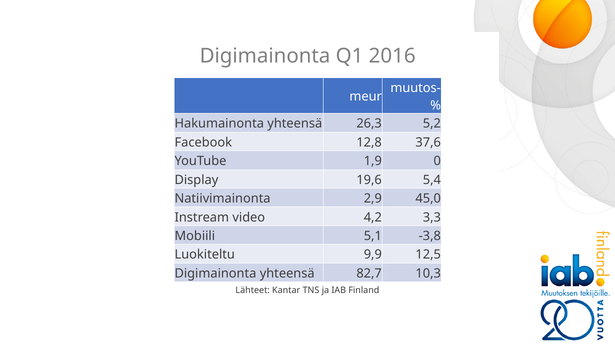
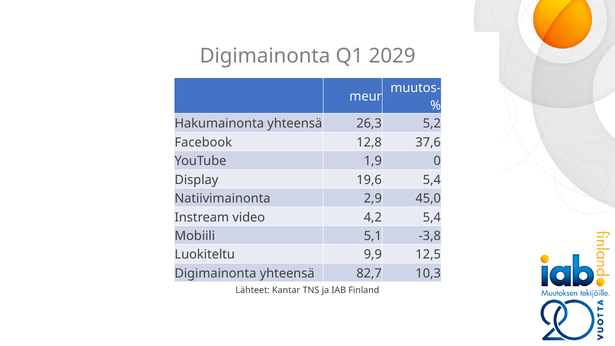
2016: 2016 -> 2029 (392, 56)
4,2 3,3: 3,3 -> 5,4 (432, 217)
